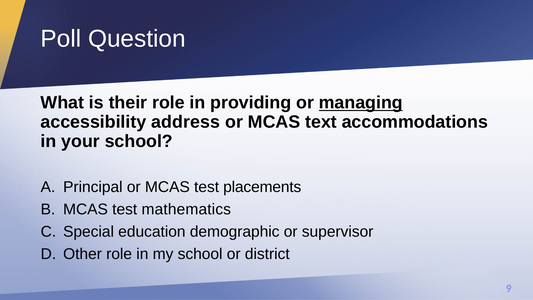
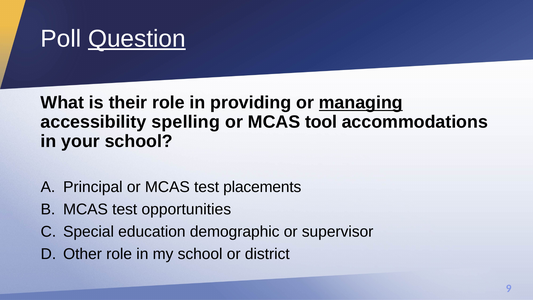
Question underline: none -> present (137, 39)
address: address -> spelling (186, 122)
text: text -> tool (321, 122)
mathematics: mathematics -> opportunities (186, 209)
